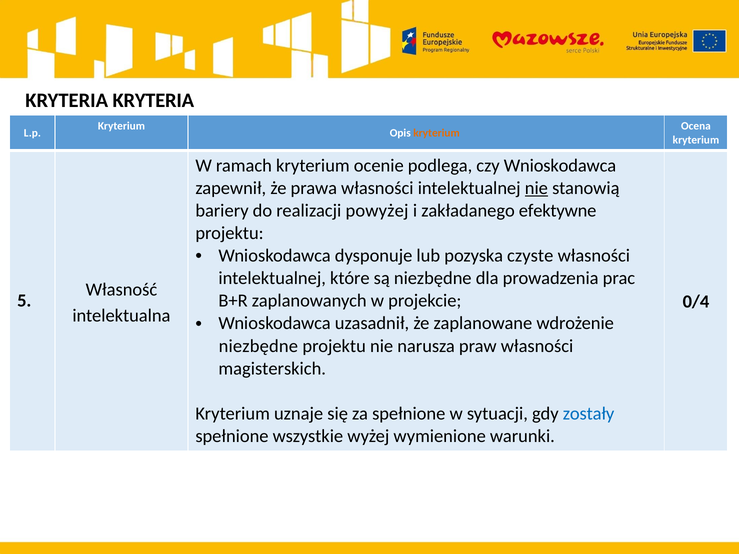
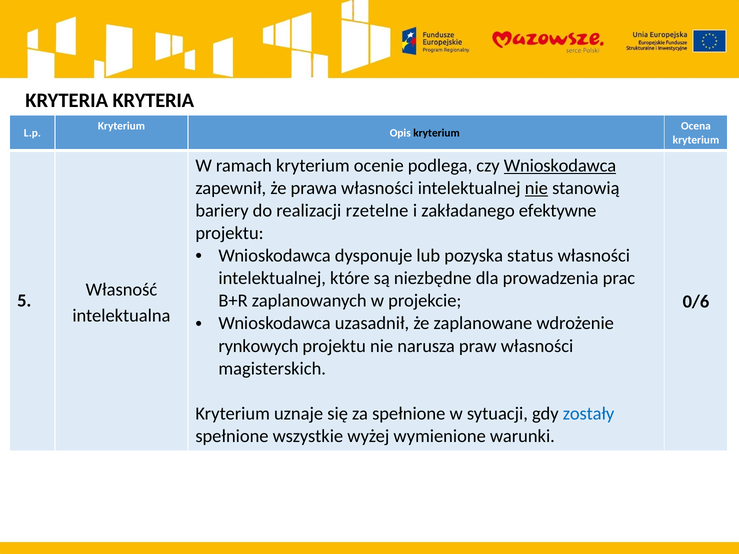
kryterium colour: orange -> black (437, 133)
Wnioskodawca underline: none -> present (560, 166)
powyżej: powyżej -> rzetelne (377, 211)
czyste: czyste -> status (530, 256)
0/4: 0/4 -> 0/6 (696, 302)
niezbędne: niezbędne -> rynkowych (258, 346)
